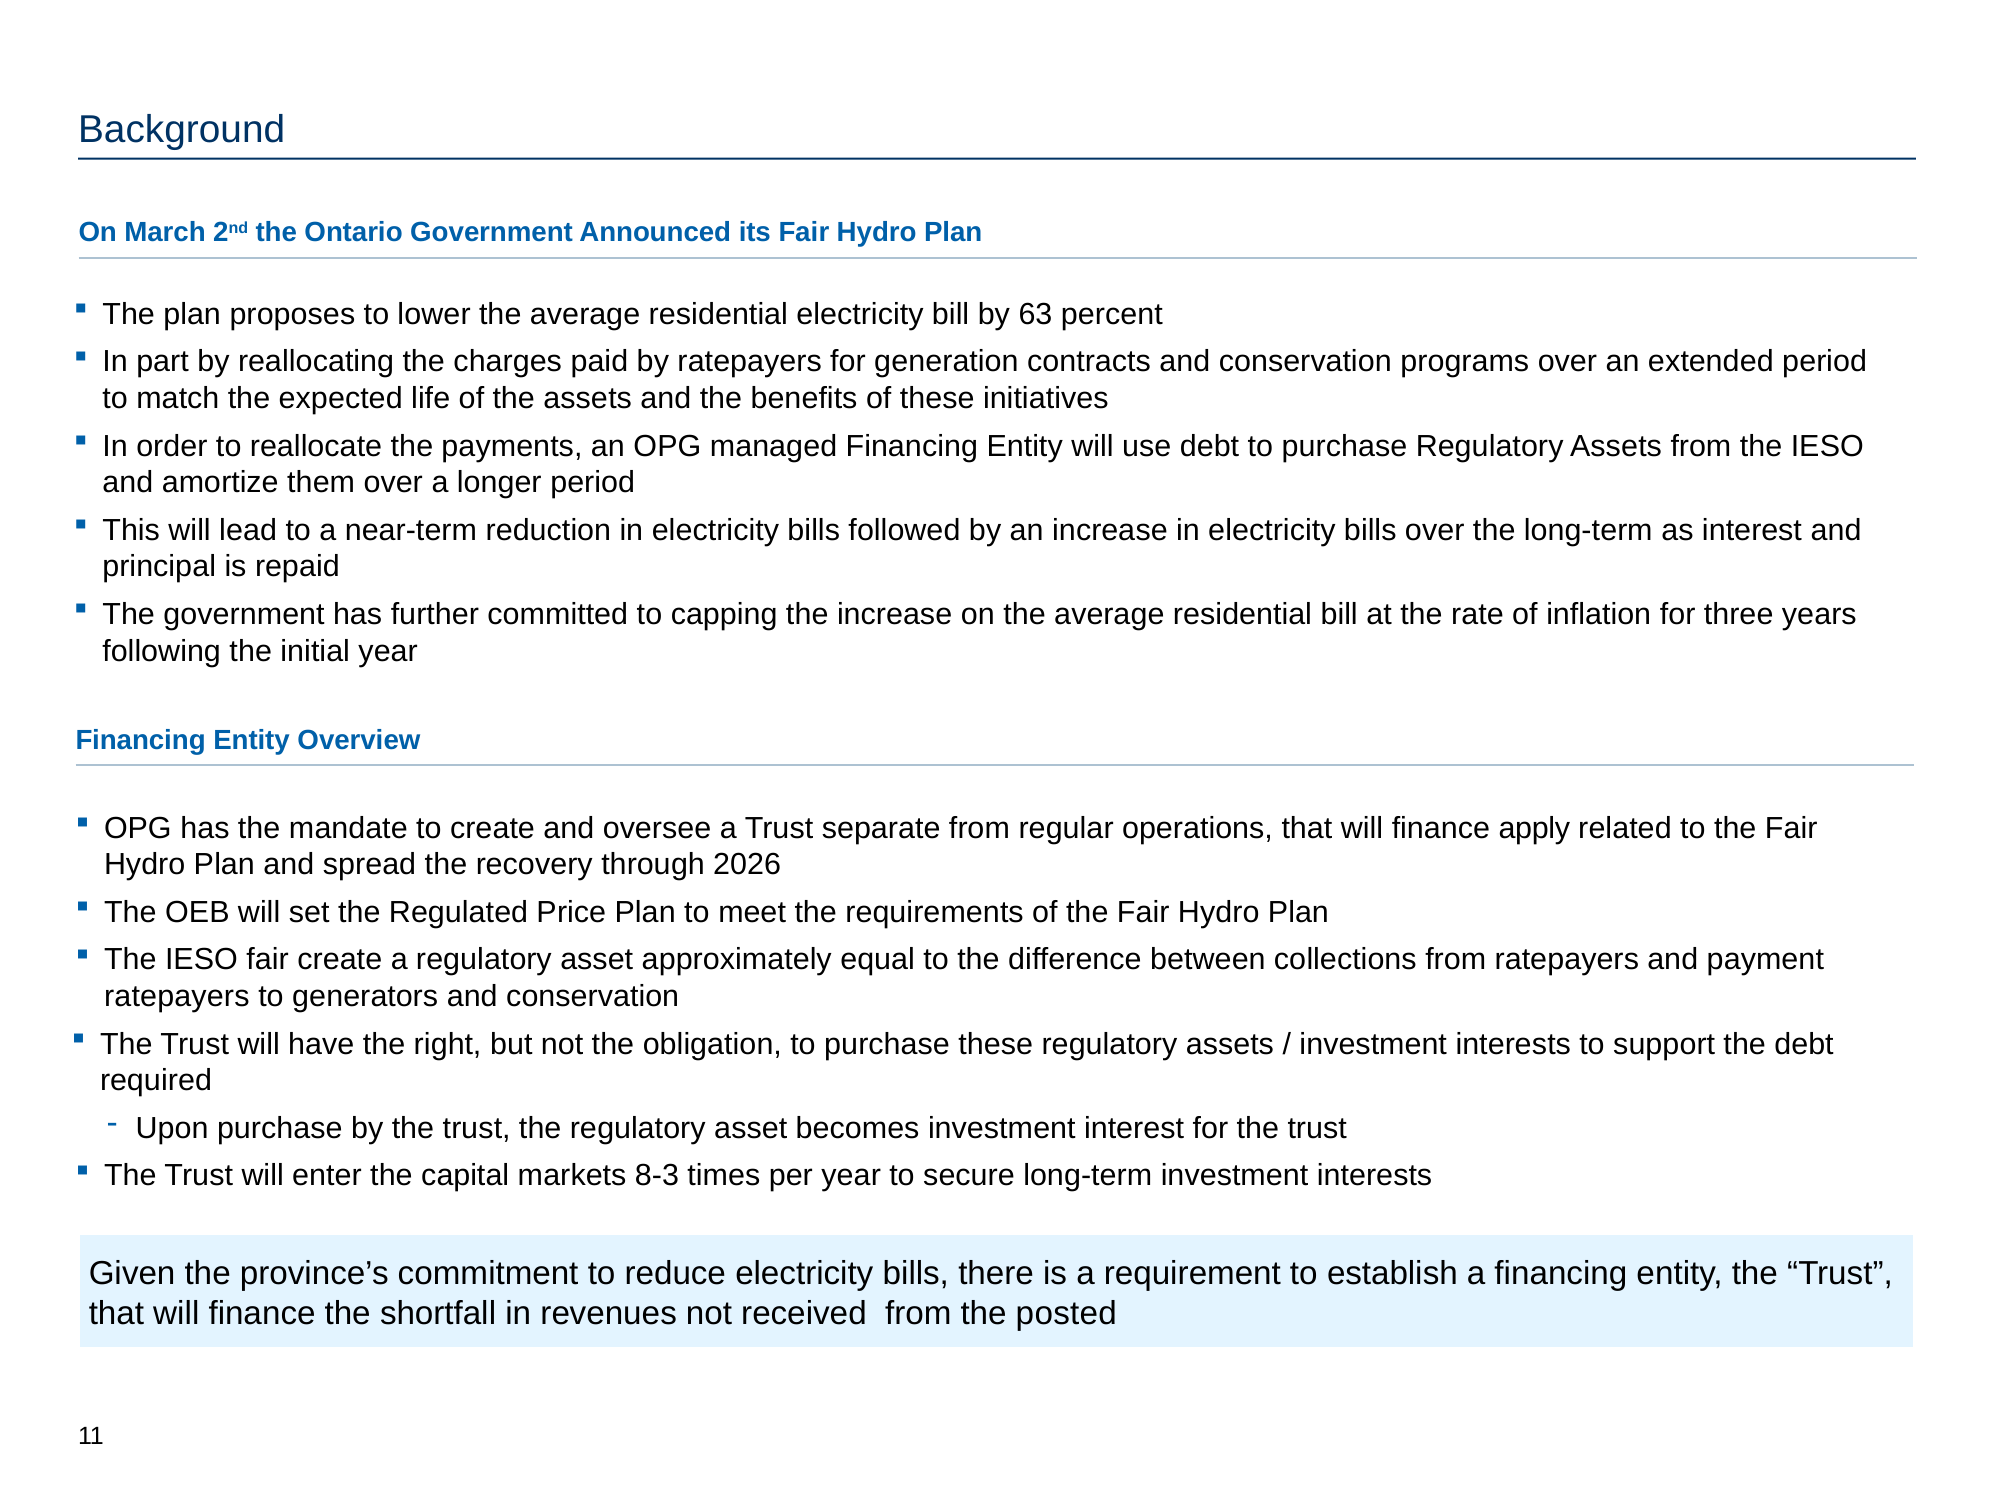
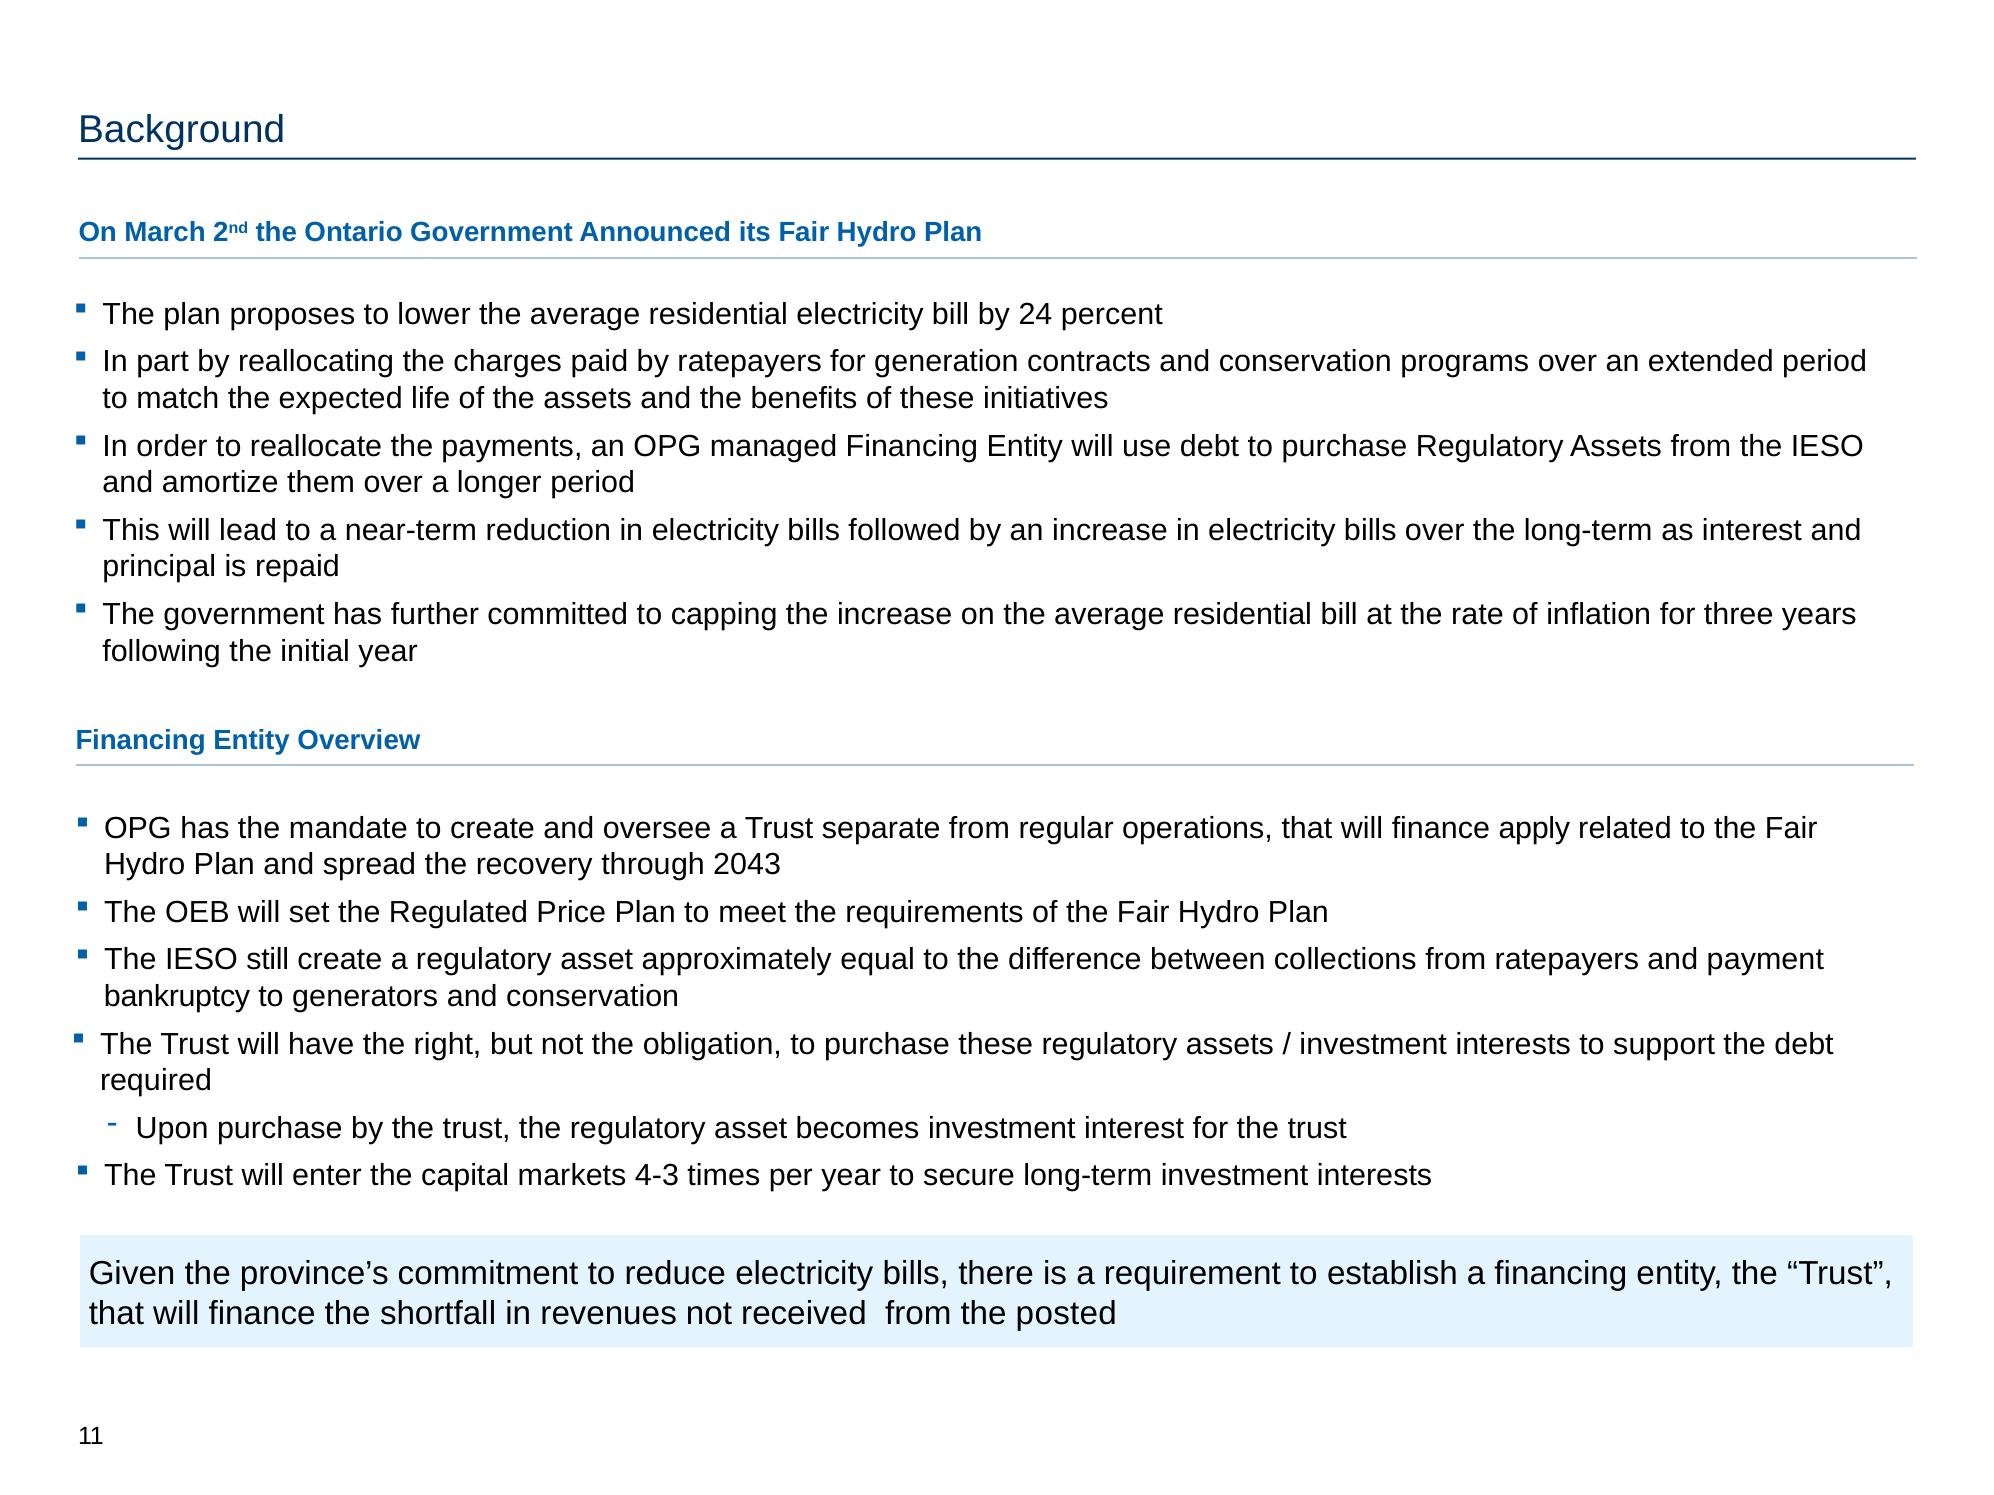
63: 63 -> 24 (1035, 314)
2026: 2026 -> 2043 (747, 865)
IESO fair: fair -> still (268, 960)
ratepayers: ratepayers -> bankruptcy (177, 997)
8-3: 8-3 -> 4-3 (657, 1176)
